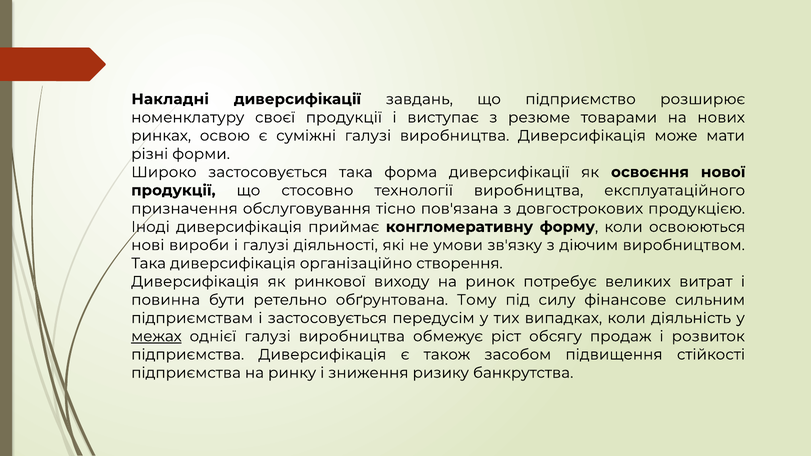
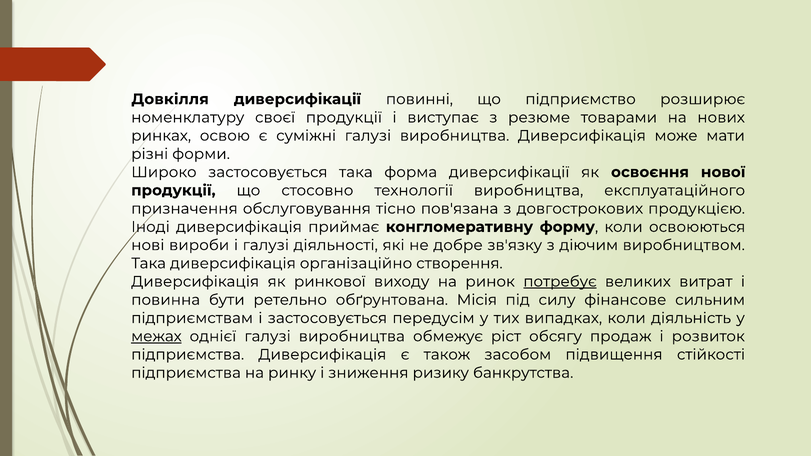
Накладні: Накладні -> Довкілля (170, 99)
завдань: завдань -> повинні (419, 99)
умови: умови -> добре (458, 245)
потребує underline: none -> present (560, 282)
Тому: Тому -> Місія (477, 300)
